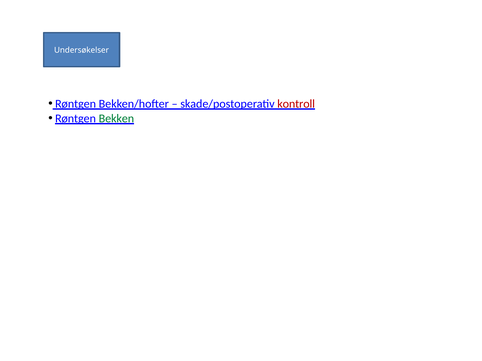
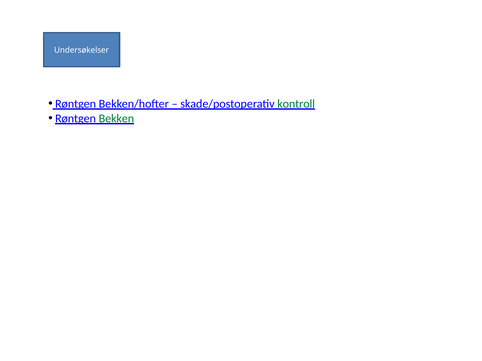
kontroll colour: red -> green (296, 104)
